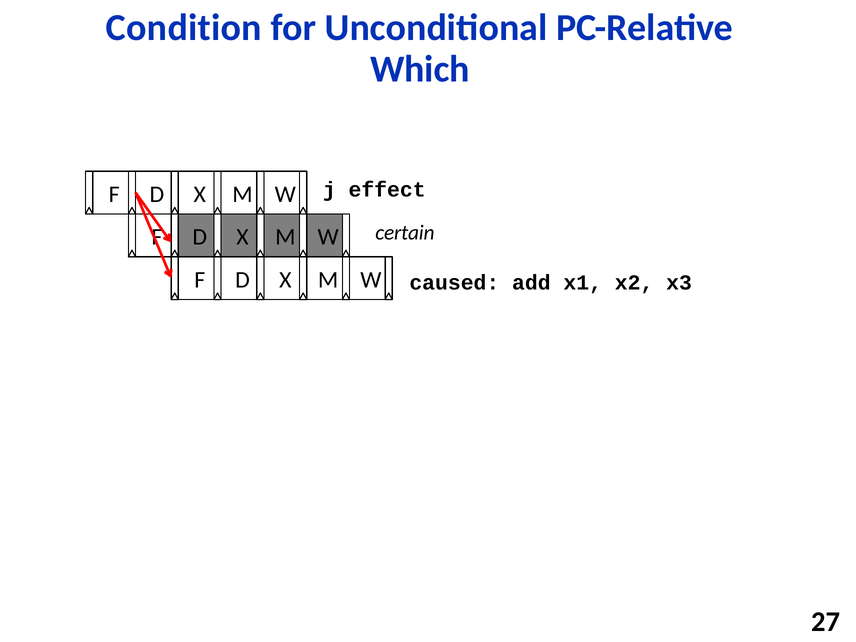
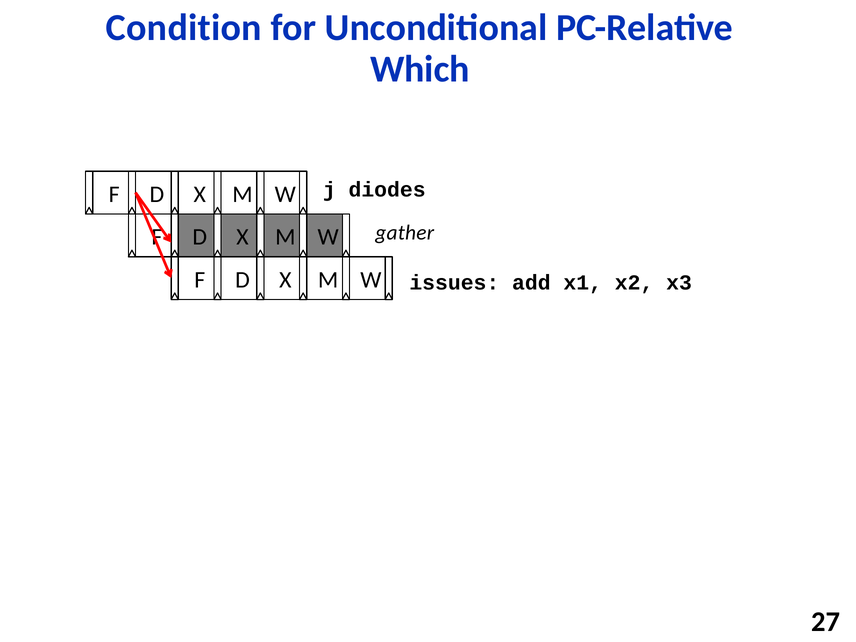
effect: effect -> diodes (387, 190)
certain: certain -> gather (405, 233)
caused: caused -> issues (454, 282)
